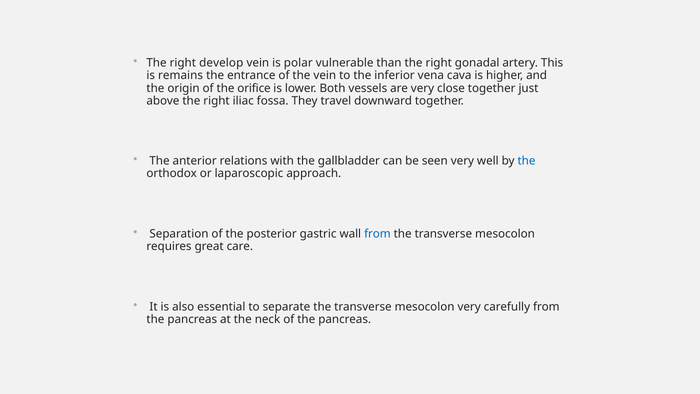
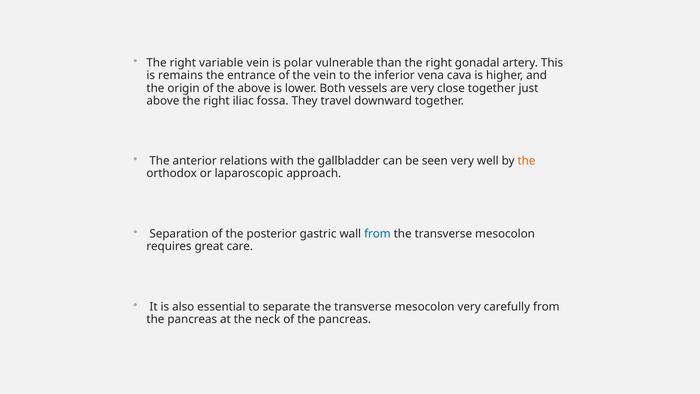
develop: develop -> variable (221, 63)
the orifice: orifice -> above (254, 88)
the colour: blue -> orange (527, 161)
